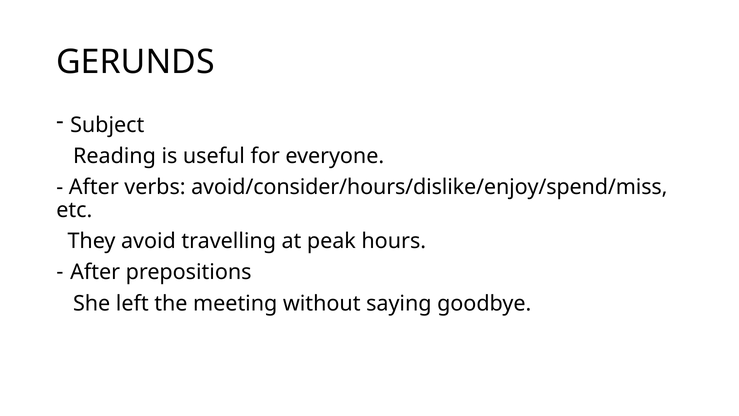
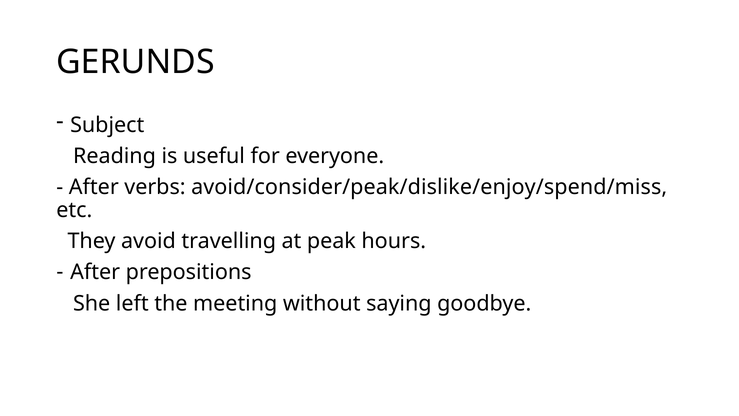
avoid/consider/hours/dislike/enjoy/spend/miss: avoid/consider/hours/dislike/enjoy/spend/miss -> avoid/consider/peak/dislike/enjoy/spend/miss (429, 187)
